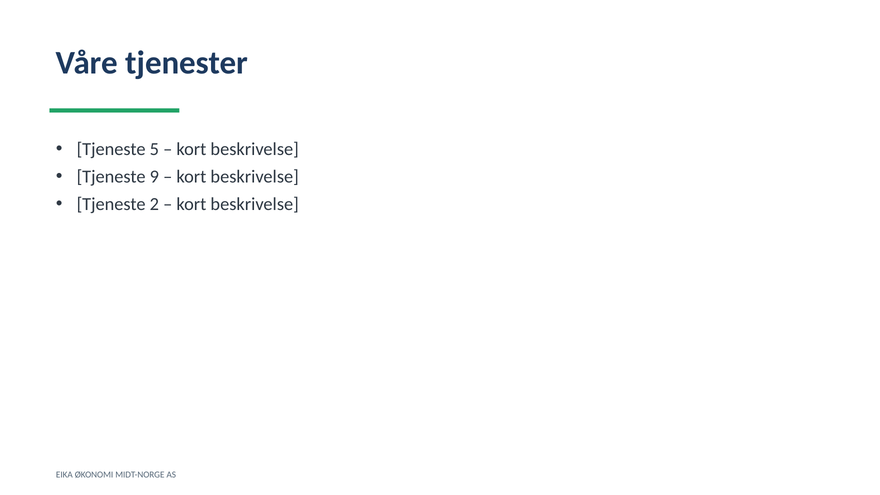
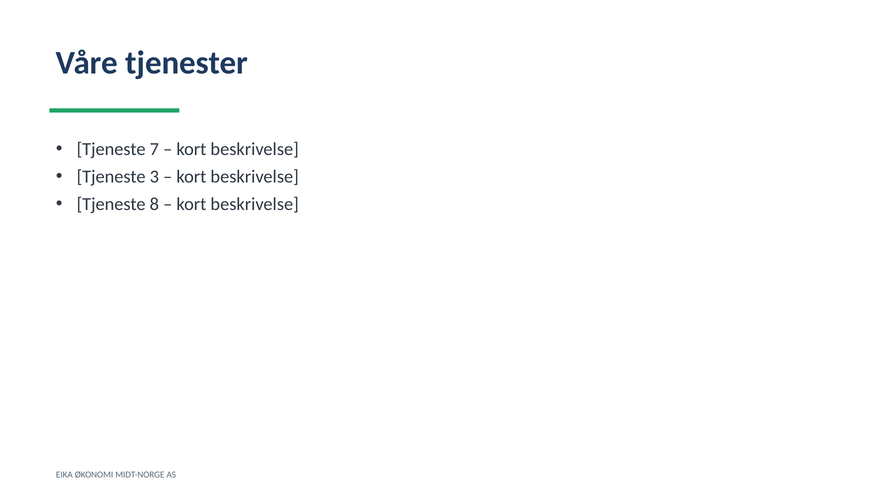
5: 5 -> 7 (154, 149)
9: 9 -> 3 (154, 177)
2: 2 -> 8 (154, 204)
